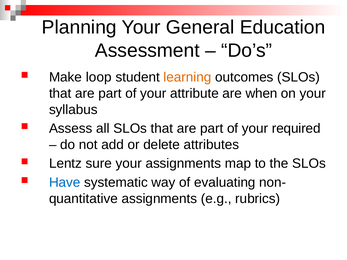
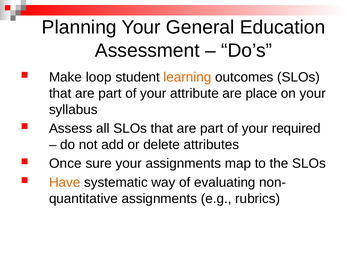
when: when -> place (261, 93)
Lentz: Lentz -> Once (65, 164)
Have colour: blue -> orange (65, 183)
